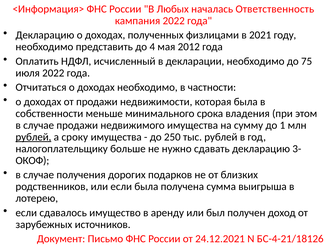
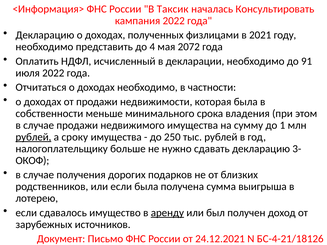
Любых: Любых -> Таксик (173, 9)
Ответственность: Ответственность -> Консультировать (275, 9)
2012: 2012 -> 2072 (189, 47)
75: 75 -> 91 (307, 61)
аренду underline: none -> present (167, 213)
